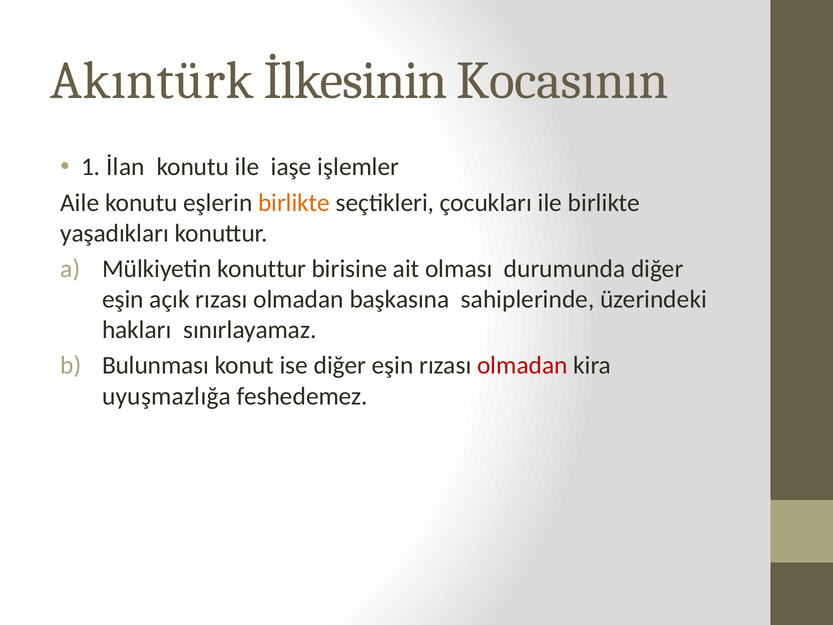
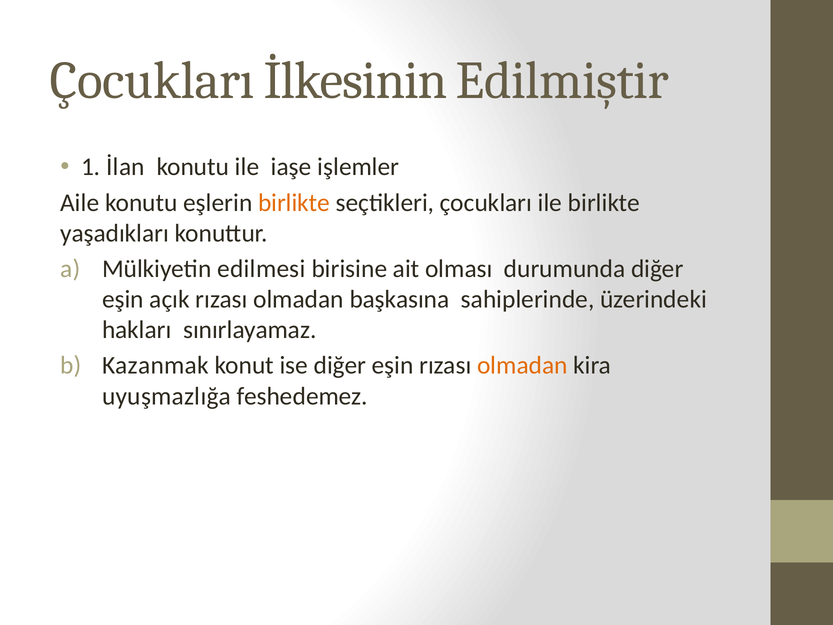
Akıntürk: Akıntürk -> Çocukları (152, 81)
Kocasının: Kocasının -> Edilmiştir (562, 81)
Mülkiyetin konuttur: konuttur -> edilmesi (261, 269)
Bulunması: Bulunması -> Kazanmak (155, 365)
olmadan colour: red -> orange (522, 365)
